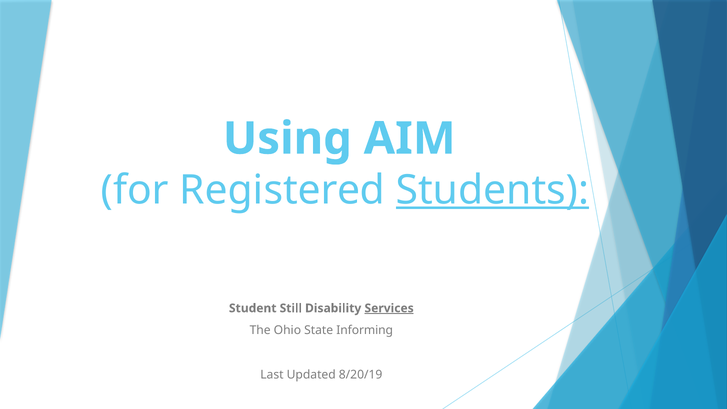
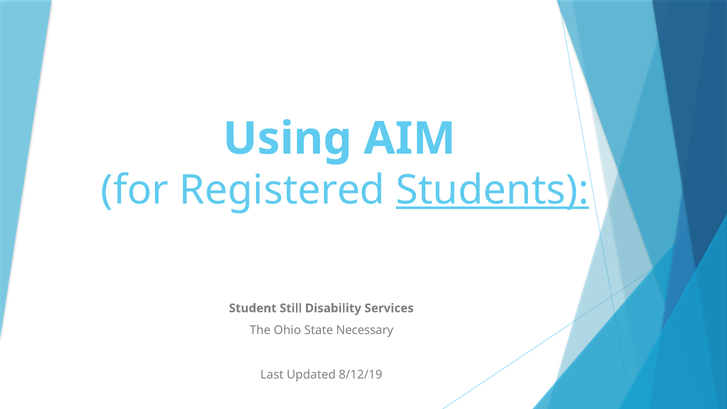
Services underline: present -> none (389, 308)
Informing: Informing -> Necessary (365, 330)
8/20/19: 8/20/19 -> 8/12/19 (361, 375)
